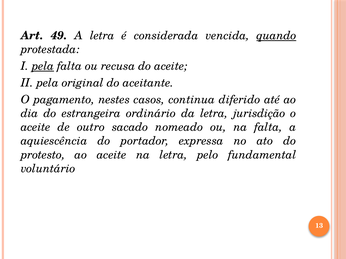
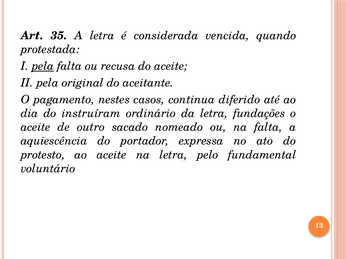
49: 49 -> 35 (59, 36)
quando underline: present -> none (276, 36)
estrangeira: estrangeira -> instruíram (91, 114)
jurisdição: jurisdição -> fundações (259, 114)
